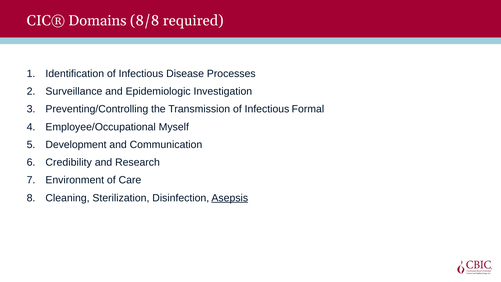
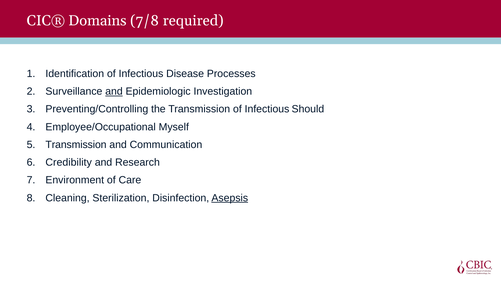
8/8: 8/8 -> 7/8 (145, 21)
and underline: none -> present (114, 91)
Formal: Formal -> Should (308, 109)
Development: Development -> Transmission (76, 145)
